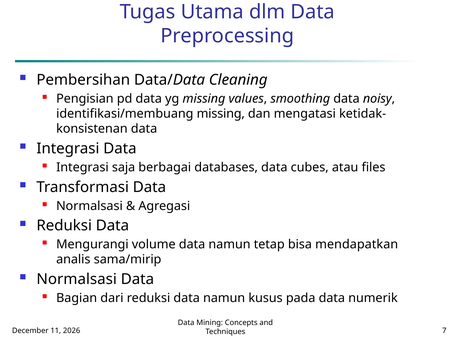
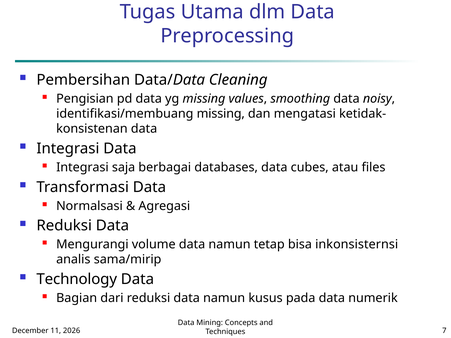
mendapatkan: mendapatkan -> inkonsisternsi (357, 245)
Normalsasi: Normalsasi -> Technology (77, 279)
